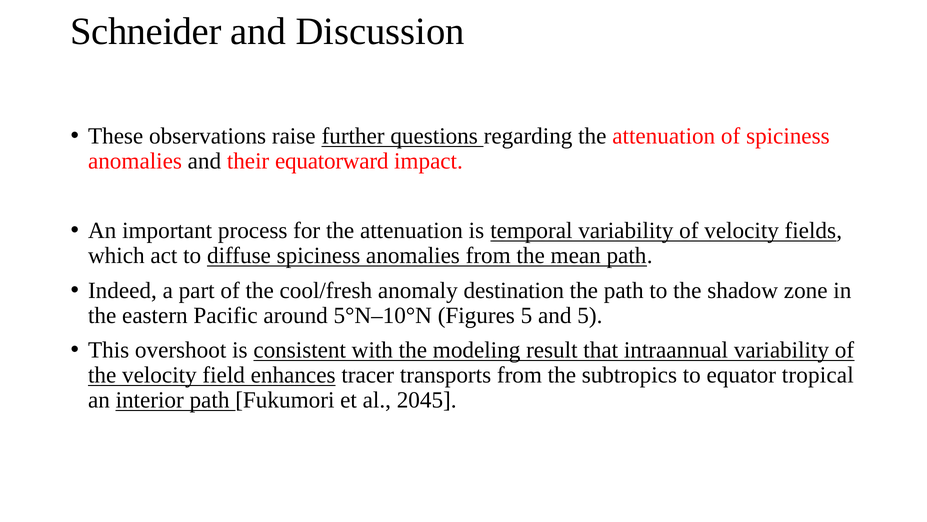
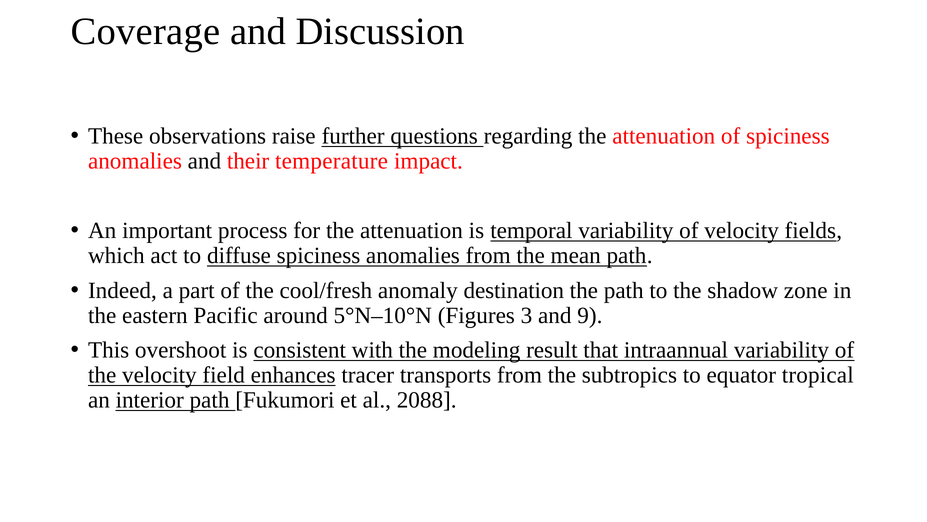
Schneider: Schneider -> Coverage (146, 31)
equatorward: equatorward -> temperature (332, 161)
Figures 5: 5 -> 3 (526, 315)
and 5: 5 -> 9 (590, 315)
2045: 2045 -> 2088 (427, 400)
